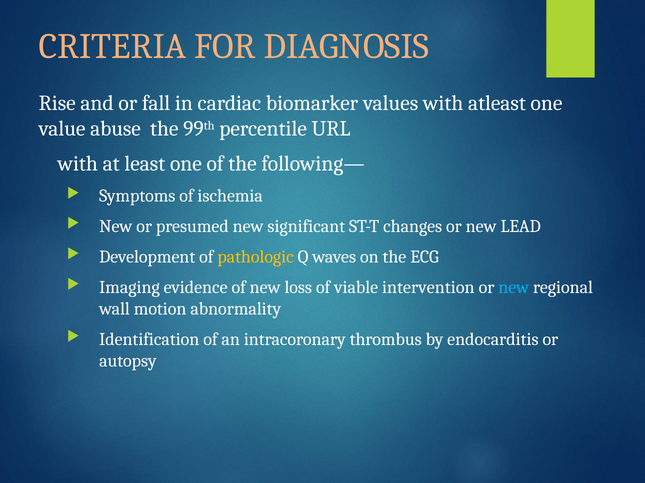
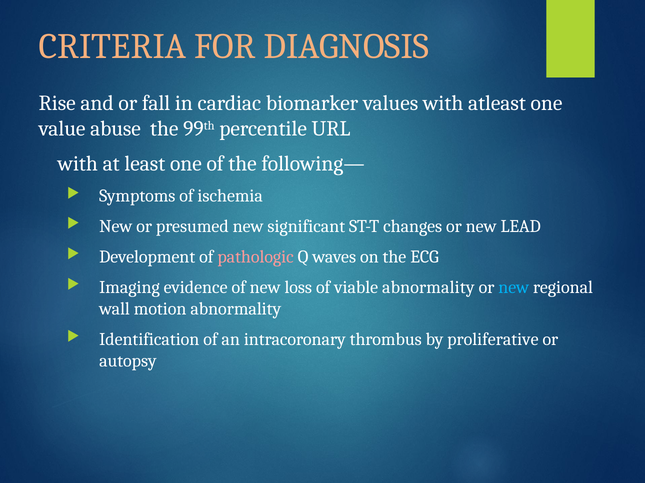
pathologic colour: yellow -> pink (256, 257)
viable intervention: intervention -> abnormality (428, 288)
endocarditis: endocarditis -> proliferative (493, 340)
